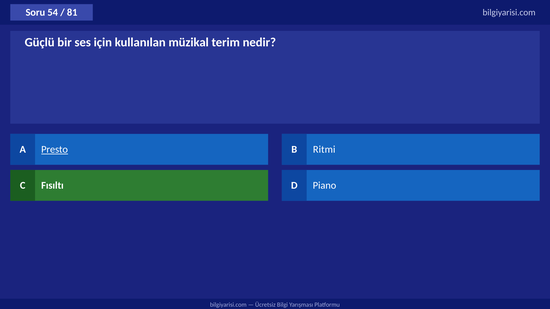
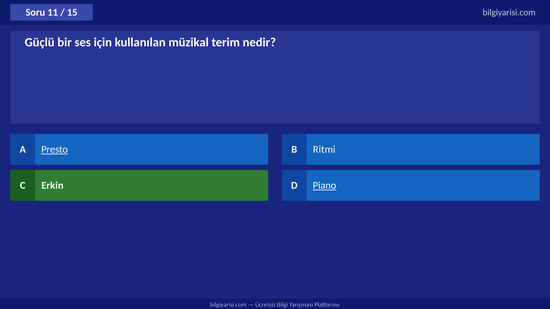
54: 54 -> 11 (53, 13)
81: 81 -> 15 (72, 13)
Fısıltı: Fısıltı -> Erkin (52, 186)
Piano underline: none -> present (325, 186)
